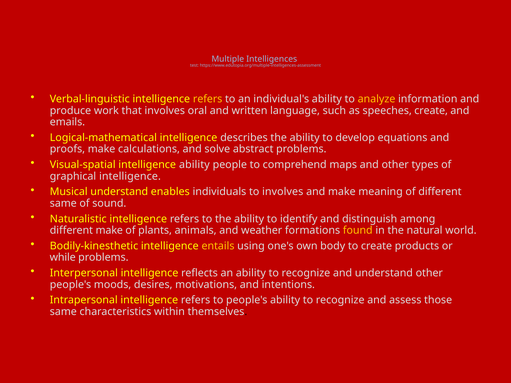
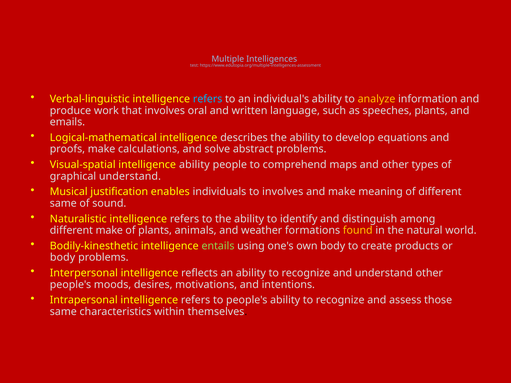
refers colour: yellow -> light blue (208, 99)
speeches create: create -> plants (431, 111)
graphical intelligence: intelligence -> understand (130, 176)
Musical understand: understand -> justification (119, 192)
entails colour: yellow -> light green (218, 246)
while: while -> body (63, 258)
